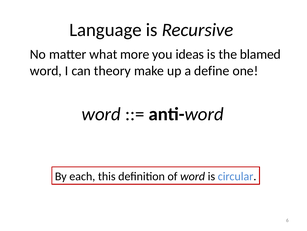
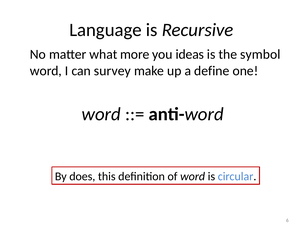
blamed: blamed -> symbol (260, 54)
theory: theory -> survey (112, 71)
each: each -> does (82, 176)
